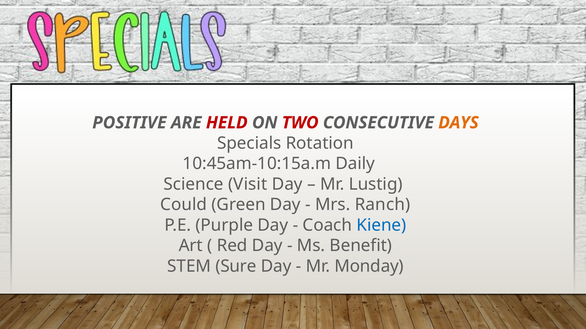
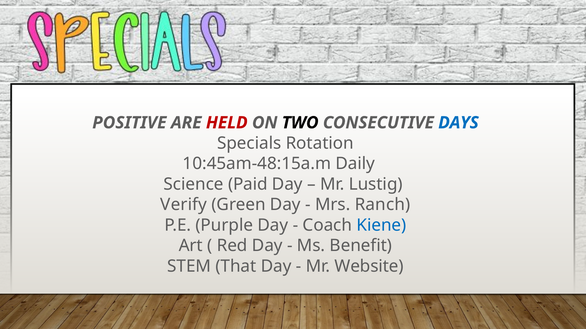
TWO colour: red -> black (300, 123)
DAYS colour: orange -> blue (458, 123)
10:45am-10:15a.m: 10:45am-10:15a.m -> 10:45am-48:15a.m (257, 164)
Visit: Visit -> Paid (248, 185)
Could: Could -> Verify (184, 205)
Sure: Sure -> That (236, 267)
Monday: Monday -> Website (369, 267)
